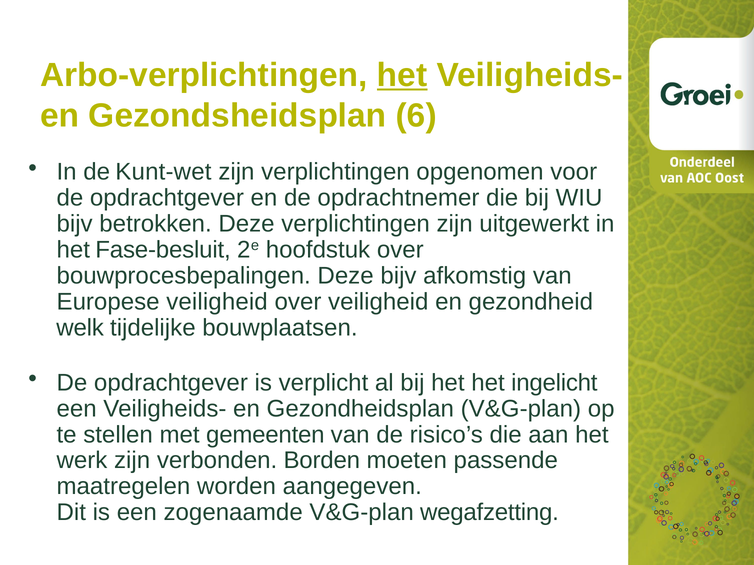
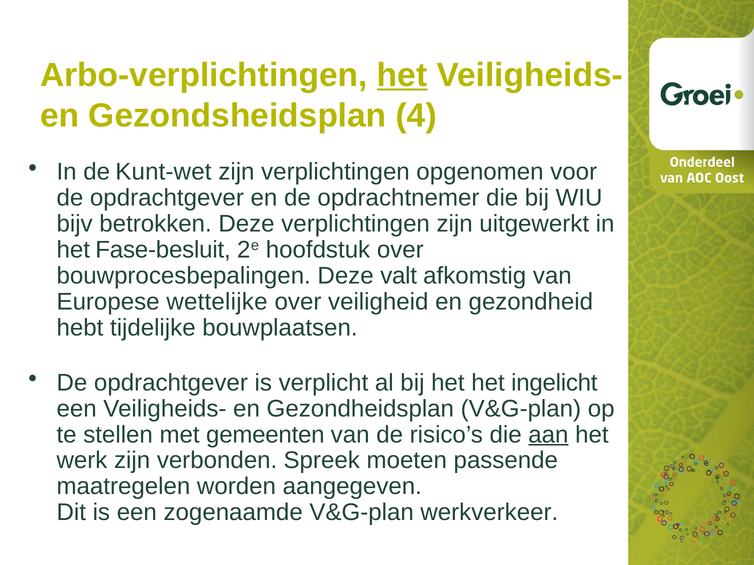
6: 6 -> 4 (416, 116)
Deze bijv: bijv -> valt (399, 276)
Europese veiligheid: veiligheid -> wettelijke (217, 302)
welk: welk -> hebt (80, 328)
aan underline: none -> present (548, 435)
Borden: Borden -> Spreek (322, 461)
wegafzetting: wegafzetting -> werkverkeer (489, 513)
